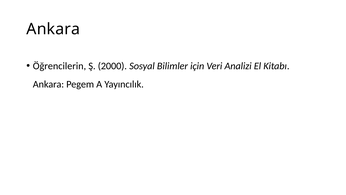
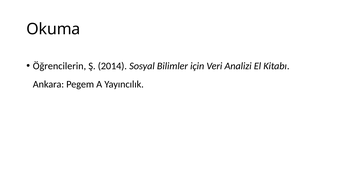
Ankara: Ankara -> Okuma (53, 29)
2000: 2000 -> 2014 (112, 66)
